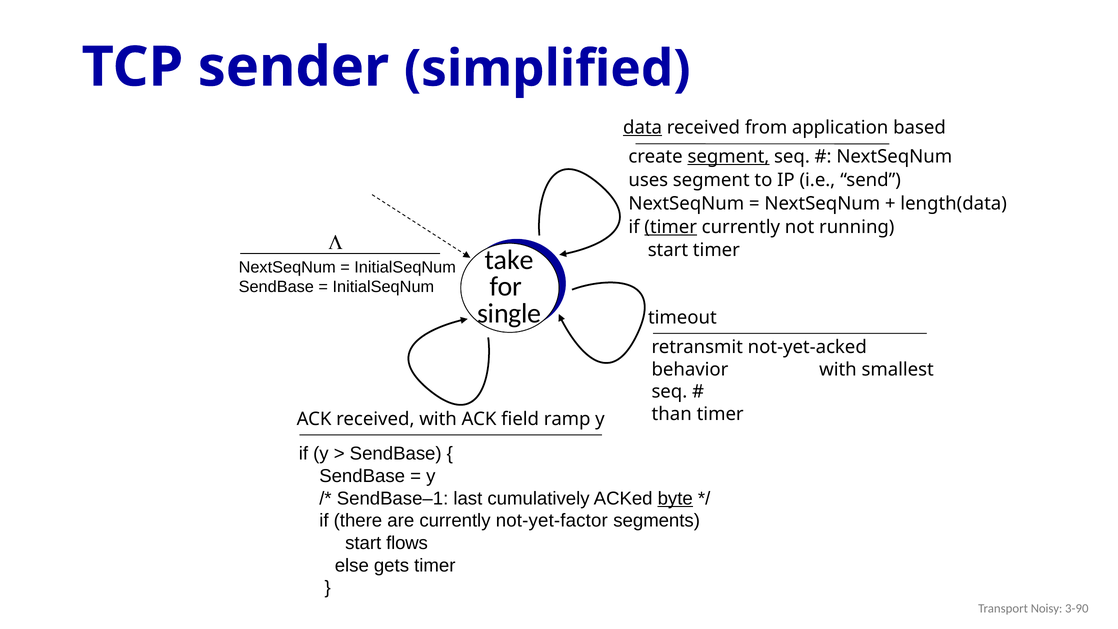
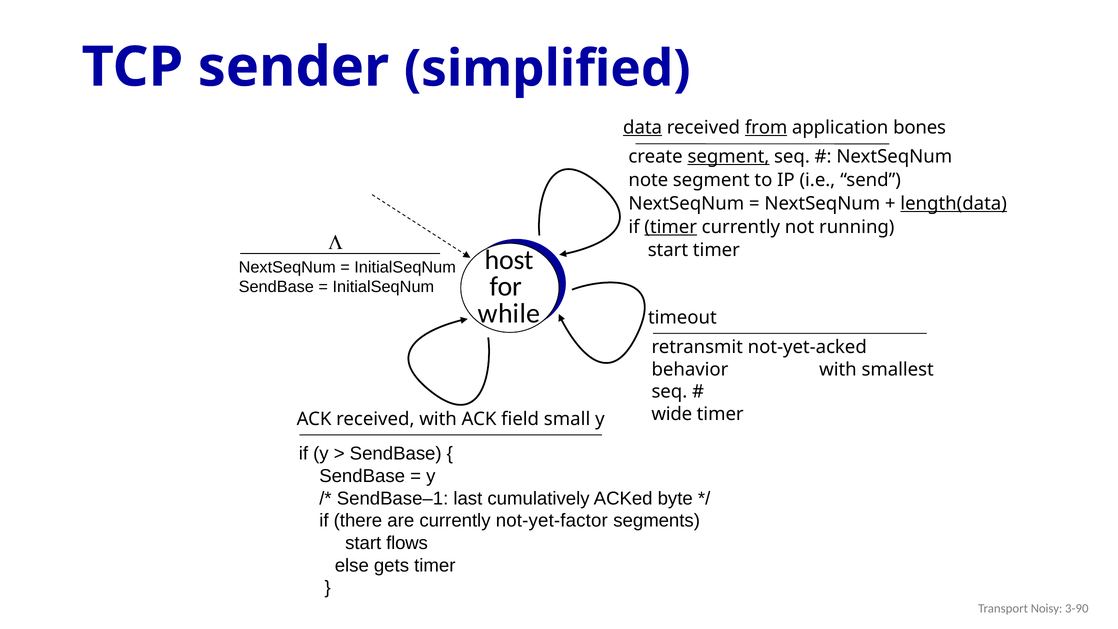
from underline: none -> present (766, 127)
based: based -> bones (920, 127)
uses: uses -> note (648, 180)
length(data underline: none -> present (954, 203)
take: take -> host (509, 260)
single: single -> while (509, 314)
than: than -> wide (672, 414)
ramp: ramp -> small (567, 419)
byte underline: present -> none (675, 498)
